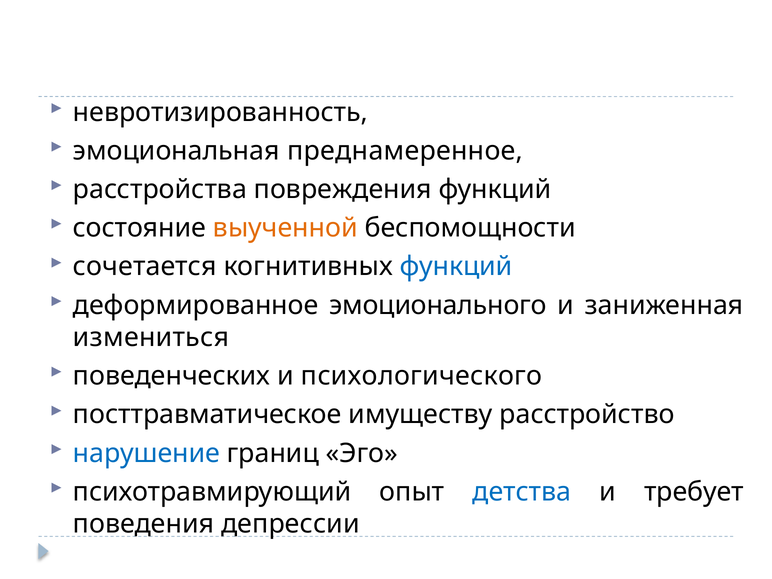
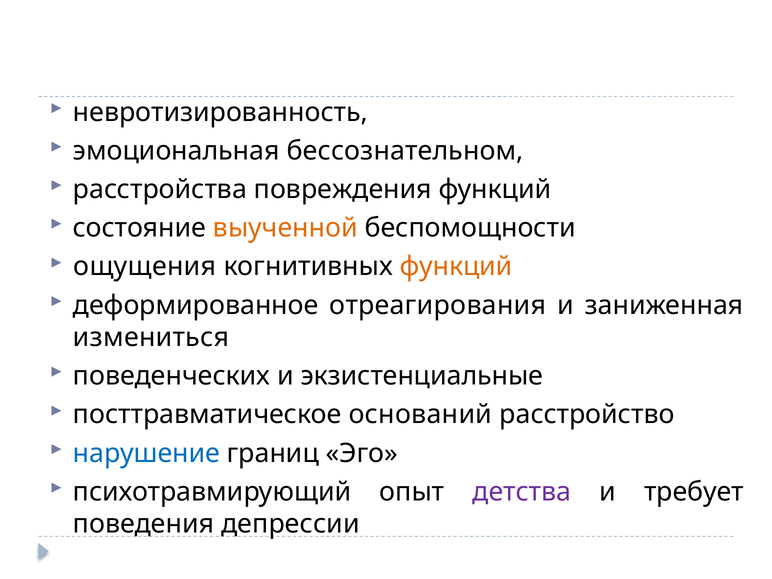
преднамеренное: преднамеренное -> бессознательном (405, 151)
сочетается: сочетается -> ощущения (145, 267)
функций colour: blue -> orange (456, 267)
эмоционального: эмоционального -> отреагирования (438, 305)
психологического: психологического -> экзистенциальные (422, 376)
имуществу: имуществу -> оснований (420, 415)
детства colour: blue -> purple (522, 492)
